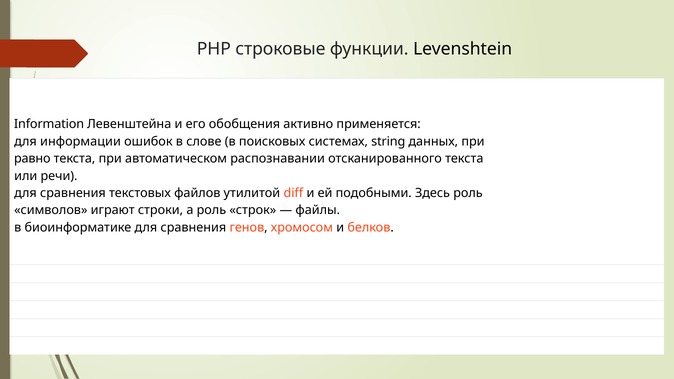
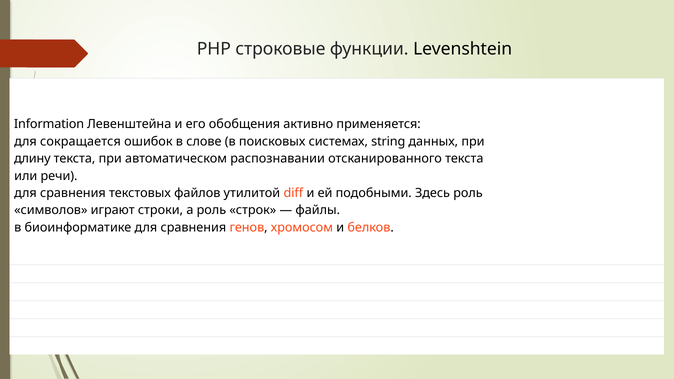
информации: информации -> сокращается (80, 142)
равно: равно -> длину (32, 159)
